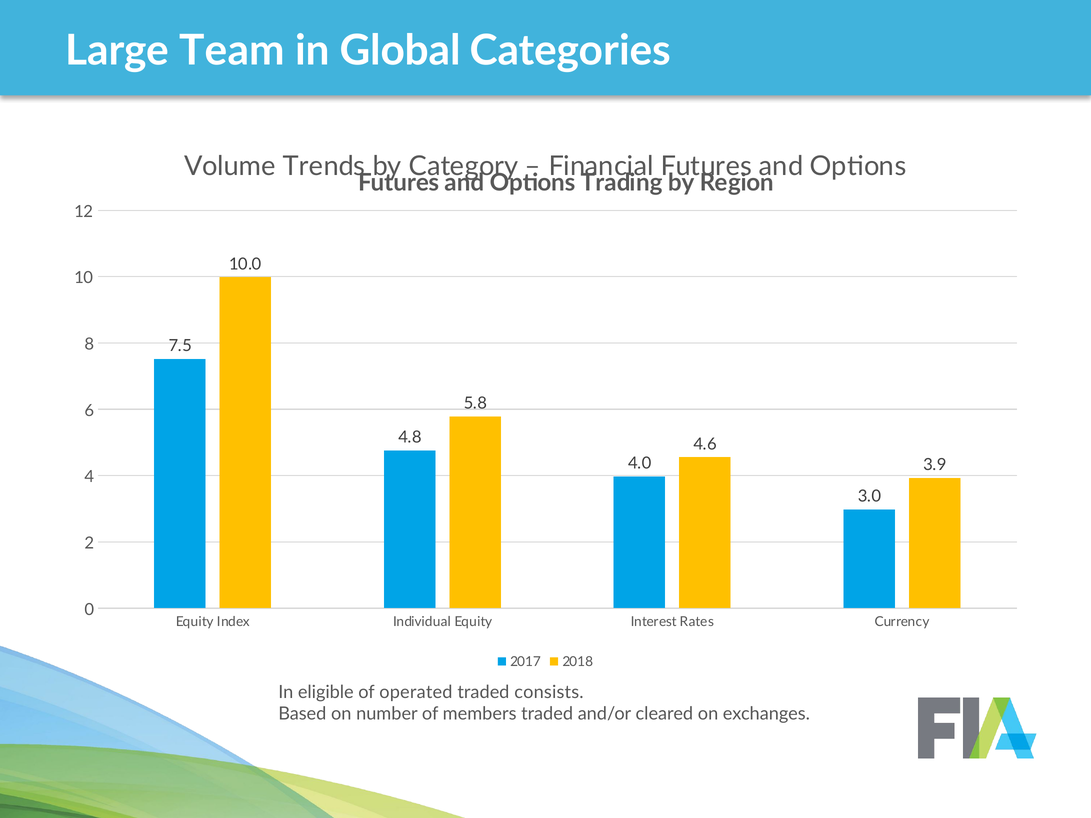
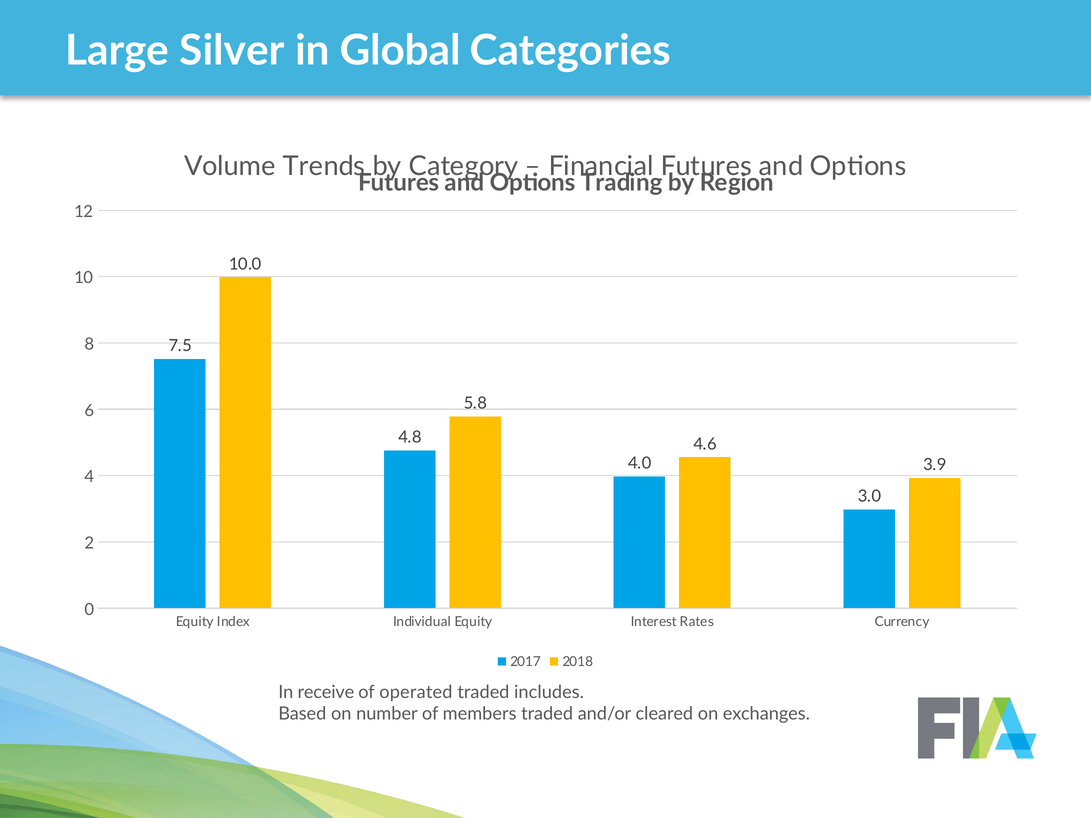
Team: Team -> Silver (232, 51)
eligible: eligible -> receive (326, 692)
consists: consists -> includes (549, 692)
